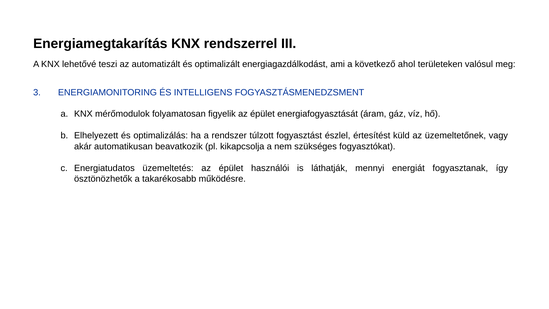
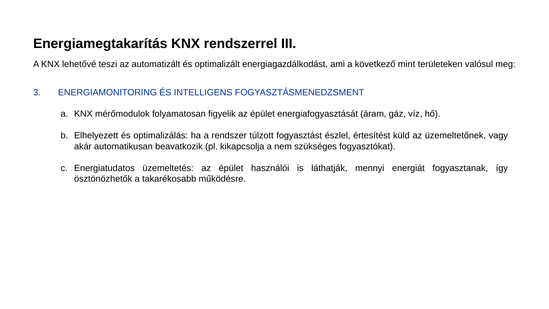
ahol: ahol -> mint (407, 64)
